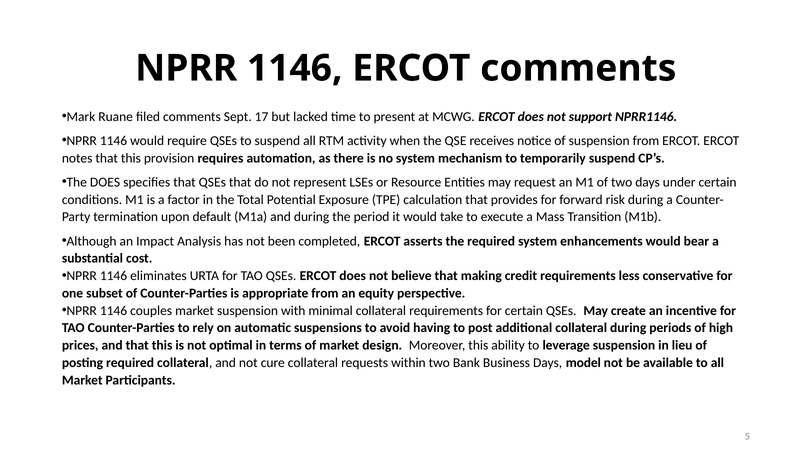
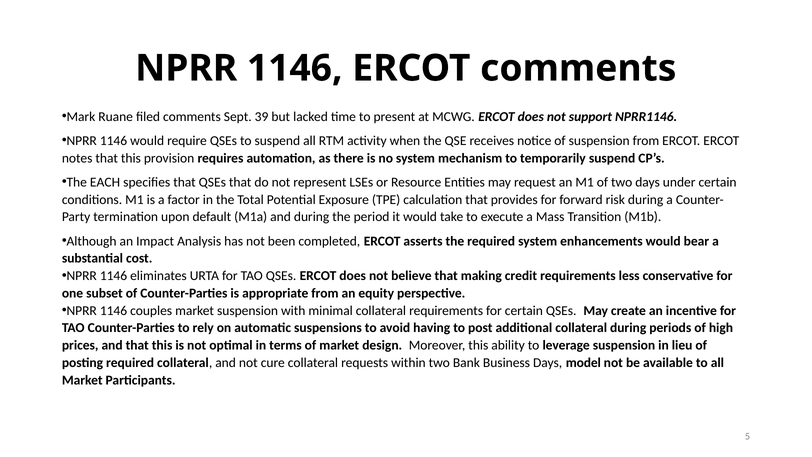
17: 17 -> 39 (262, 117)
The DOES: DOES -> EACH (105, 182)
